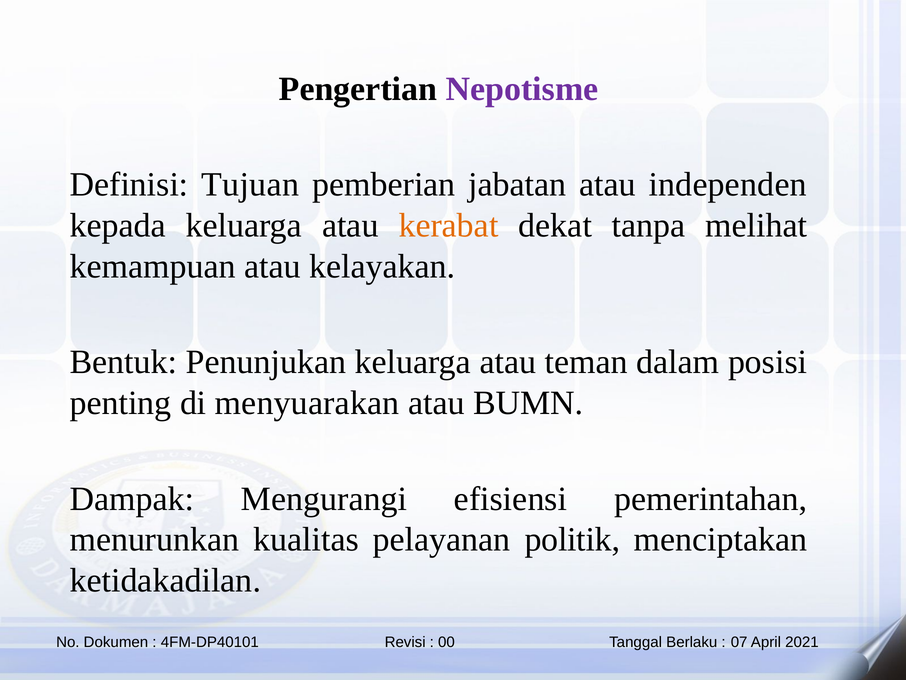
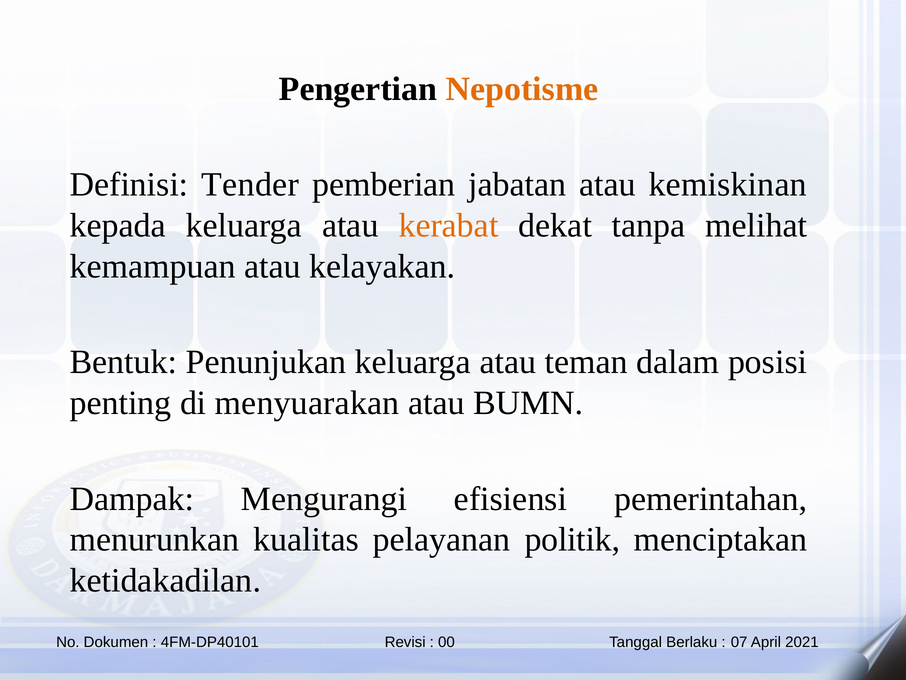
Nepotisme colour: purple -> orange (522, 89)
Tujuan: Tujuan -> Tender (250, 185)
independen: independen -> kemiskinan (728, 185)
